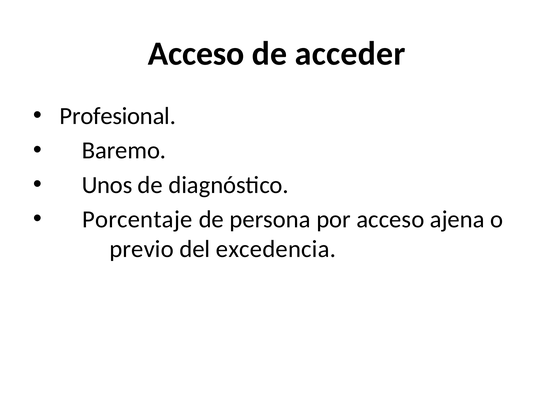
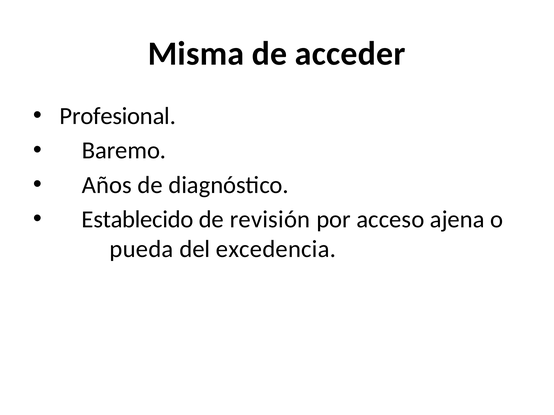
Acceso: Acceso -> Misma (196, 54)
Unos: Unos -> Años (107, 185)
Porcentaje: Porcentaje -> Establecido (138, 220)
persona: persona -> revisión (270, 220)
previo: previo -> pueda (142, 249)
